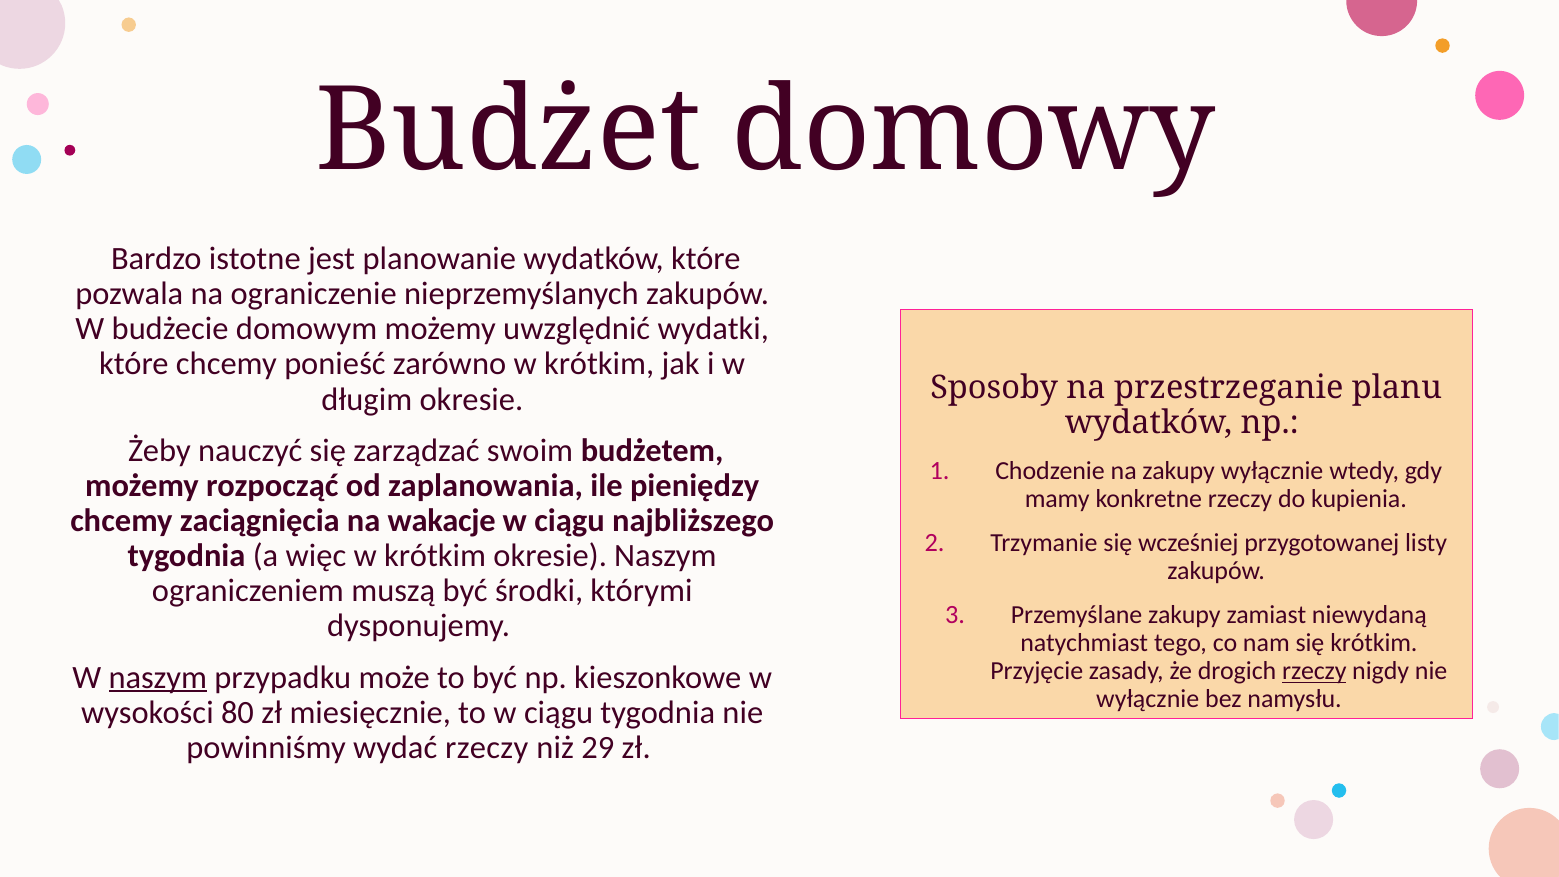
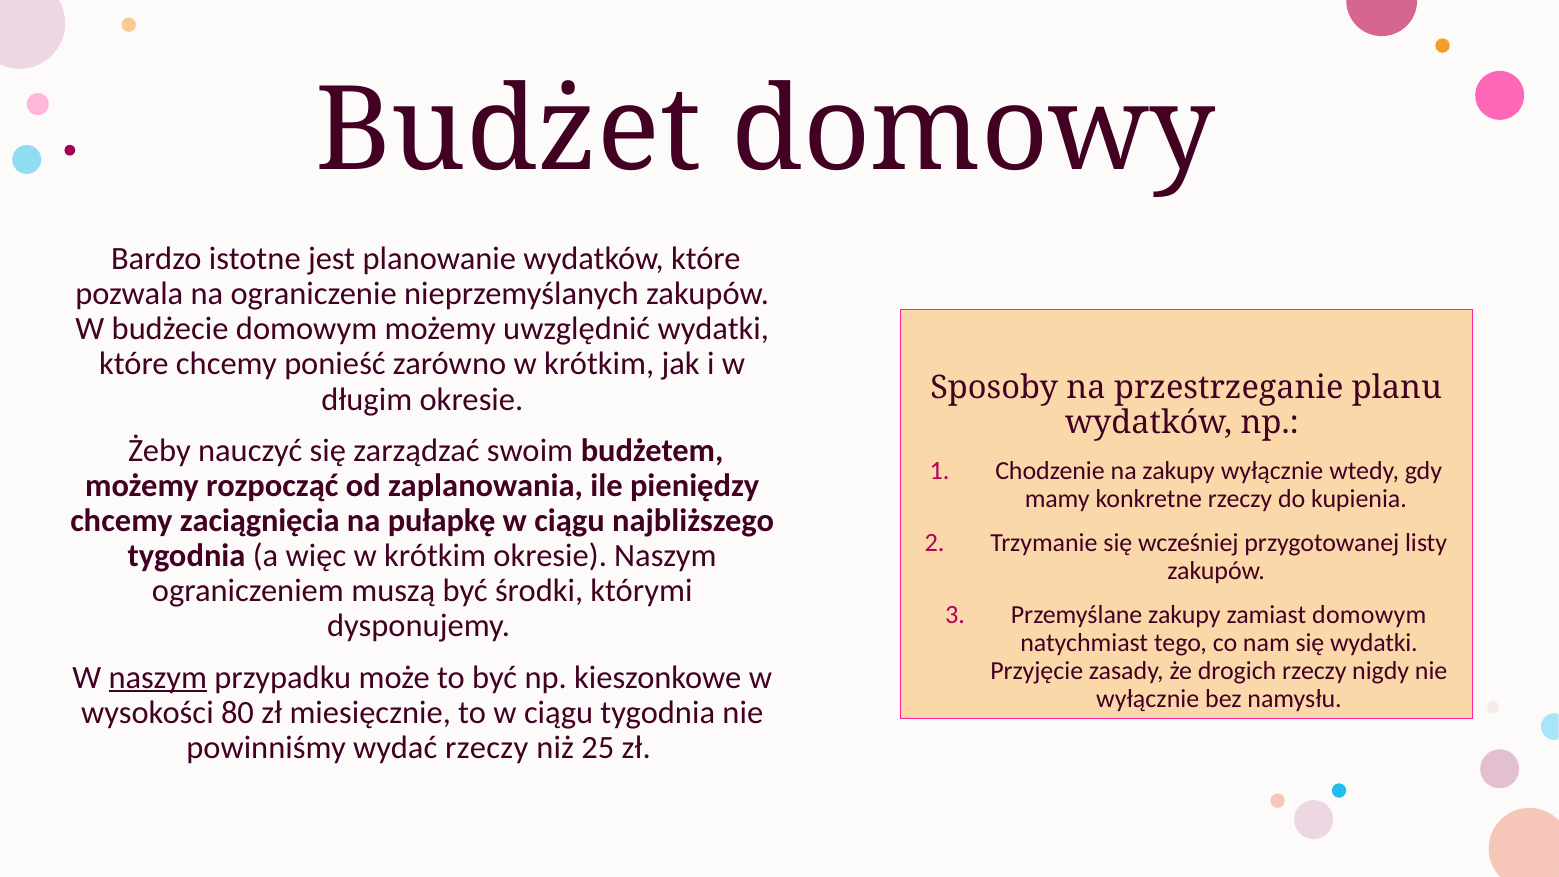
wakacje: wakacje -> pułapkę (442, 521)
zamiast niewydaną: niewydaną -> domowym (1369, 615)
się krótkim: krótkim -> wydatki (1374, 643)
rzeczy underline: present -> none (1314, 671)
29: 29 -> 25 (598, 747)
